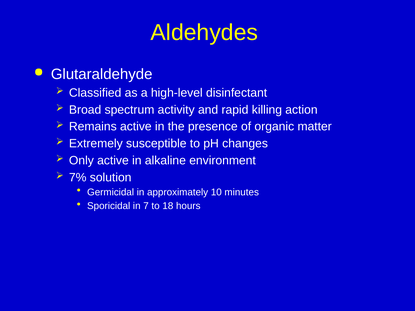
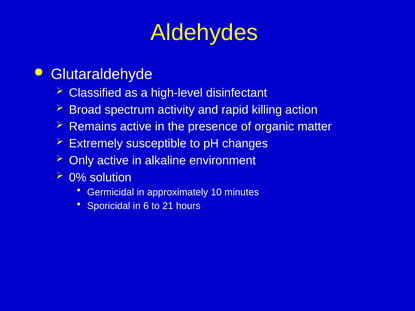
7%: 7% -> 0% (78, 178)
7: 7 -> 6 (146, 206)
18: 18 -> 21 (168, 206)
